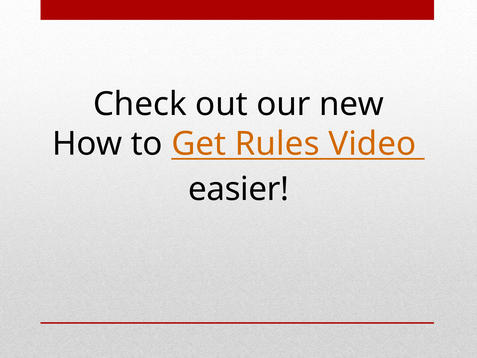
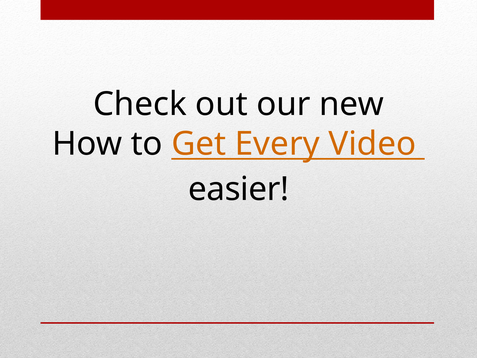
Rules: Rules -> Every (277, 144)
